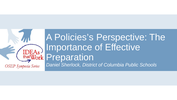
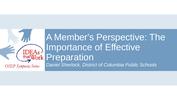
Policies’s: Policies’s -> Member’s (74, 37)
